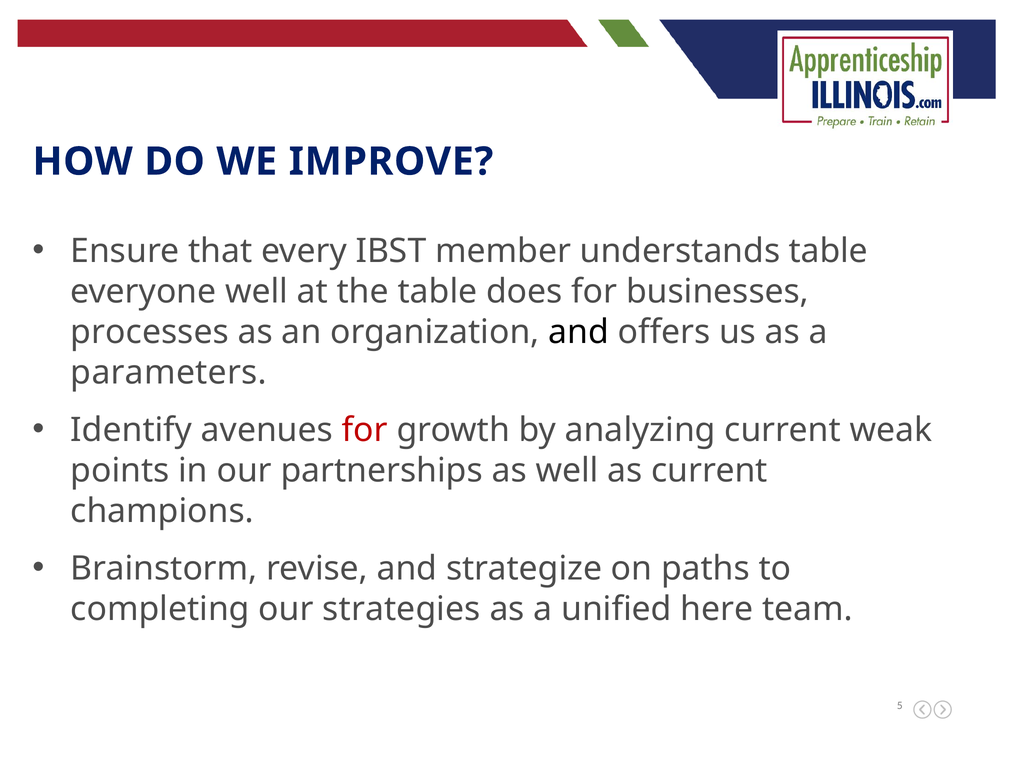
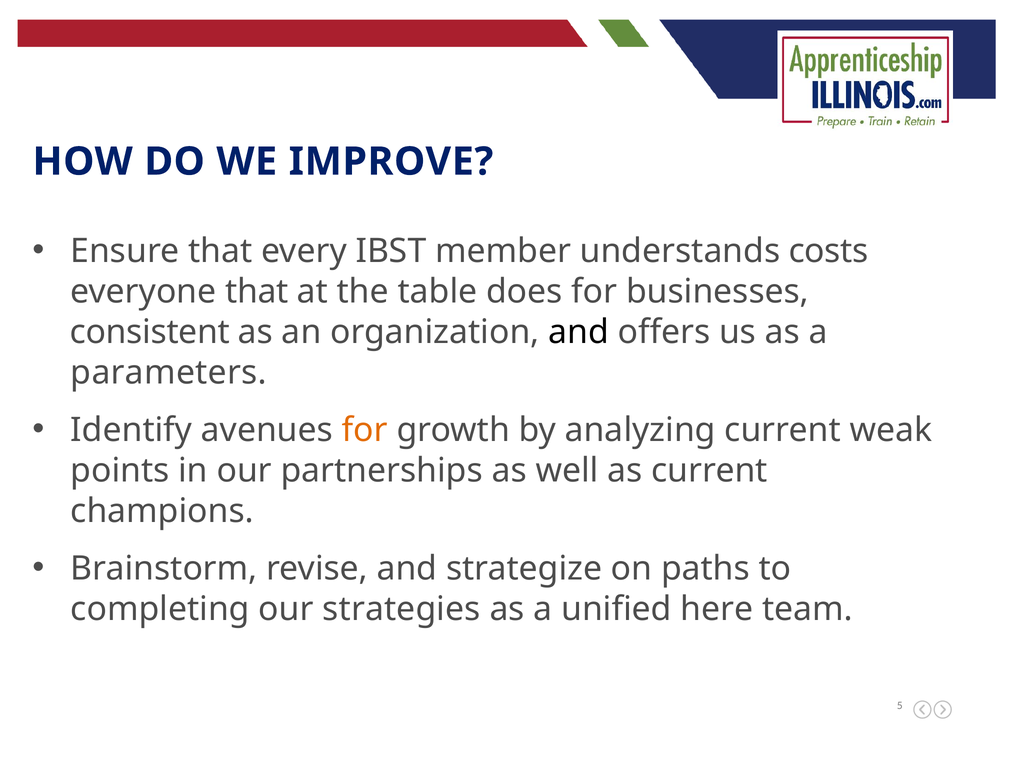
understands table: table -> costs (828, 251)
everyone well: well -> that (257, 292)
processes: processes -> consistent (150, 332)
for colour: red -> orange (365, 430)
